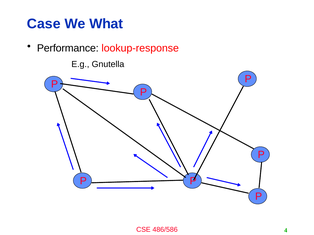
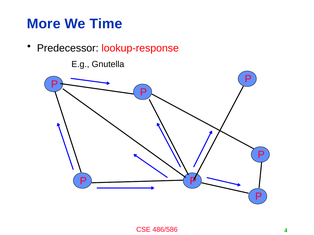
Case: Case -> More (44, 24)
What: What -> Time (106, 24)
Performance: Performance -> Predecessor (68, 48)
